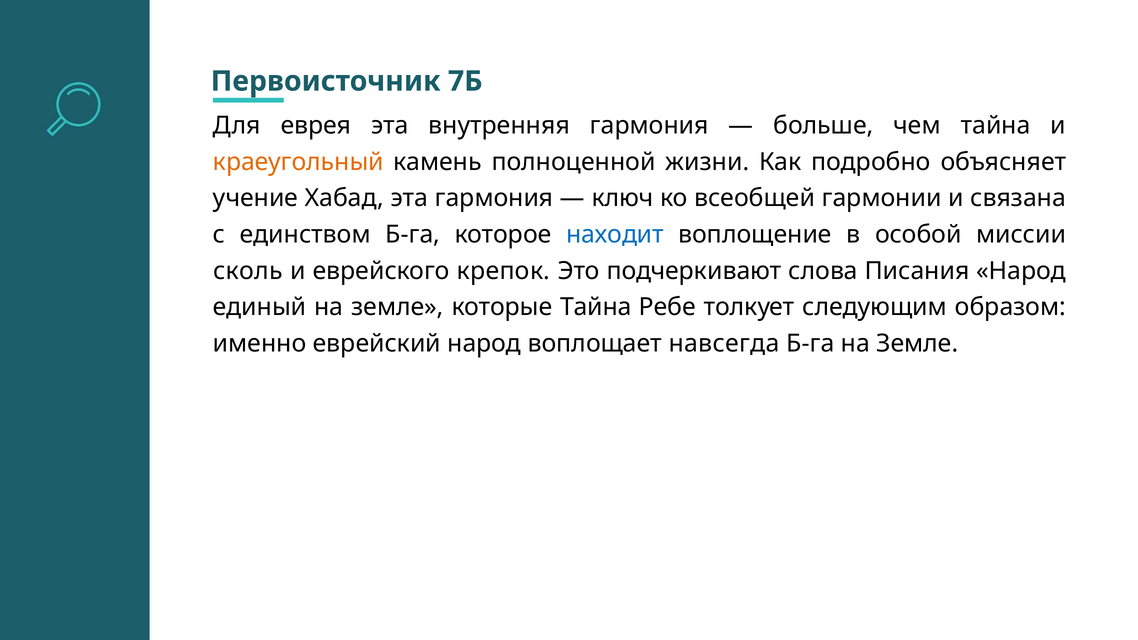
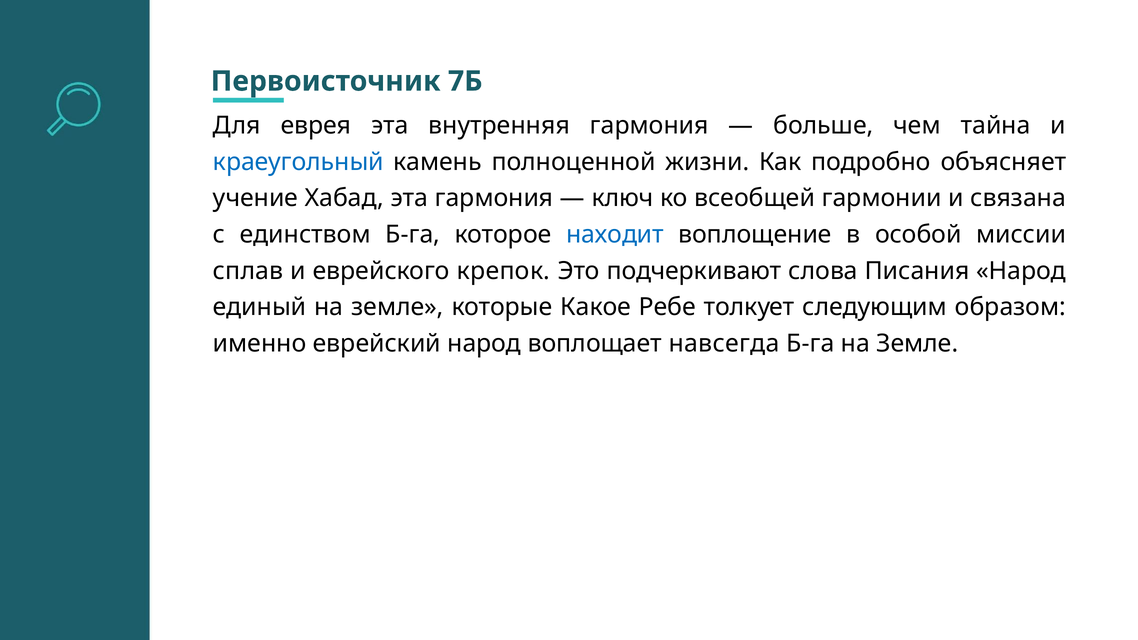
краеугольный colour: orange -> blue (298, 162)
сколь: сколь -> сплав (248, 271)
которые Тайна: Тайна -> Какое (596, 307)
